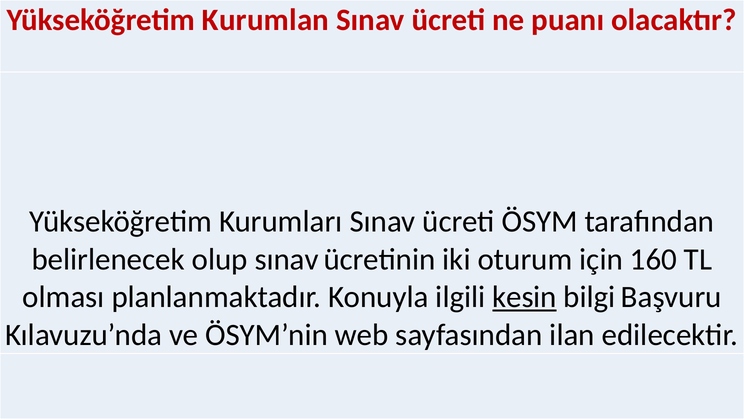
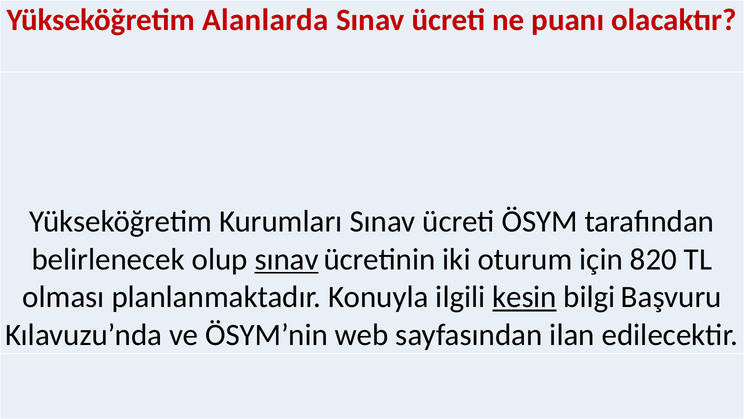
Kurumlan: Kurumlan -> Alanlarda (265, 20)
sınav underline: none -> present (287, 259)
160: 160 -> 820 (653, 259)
